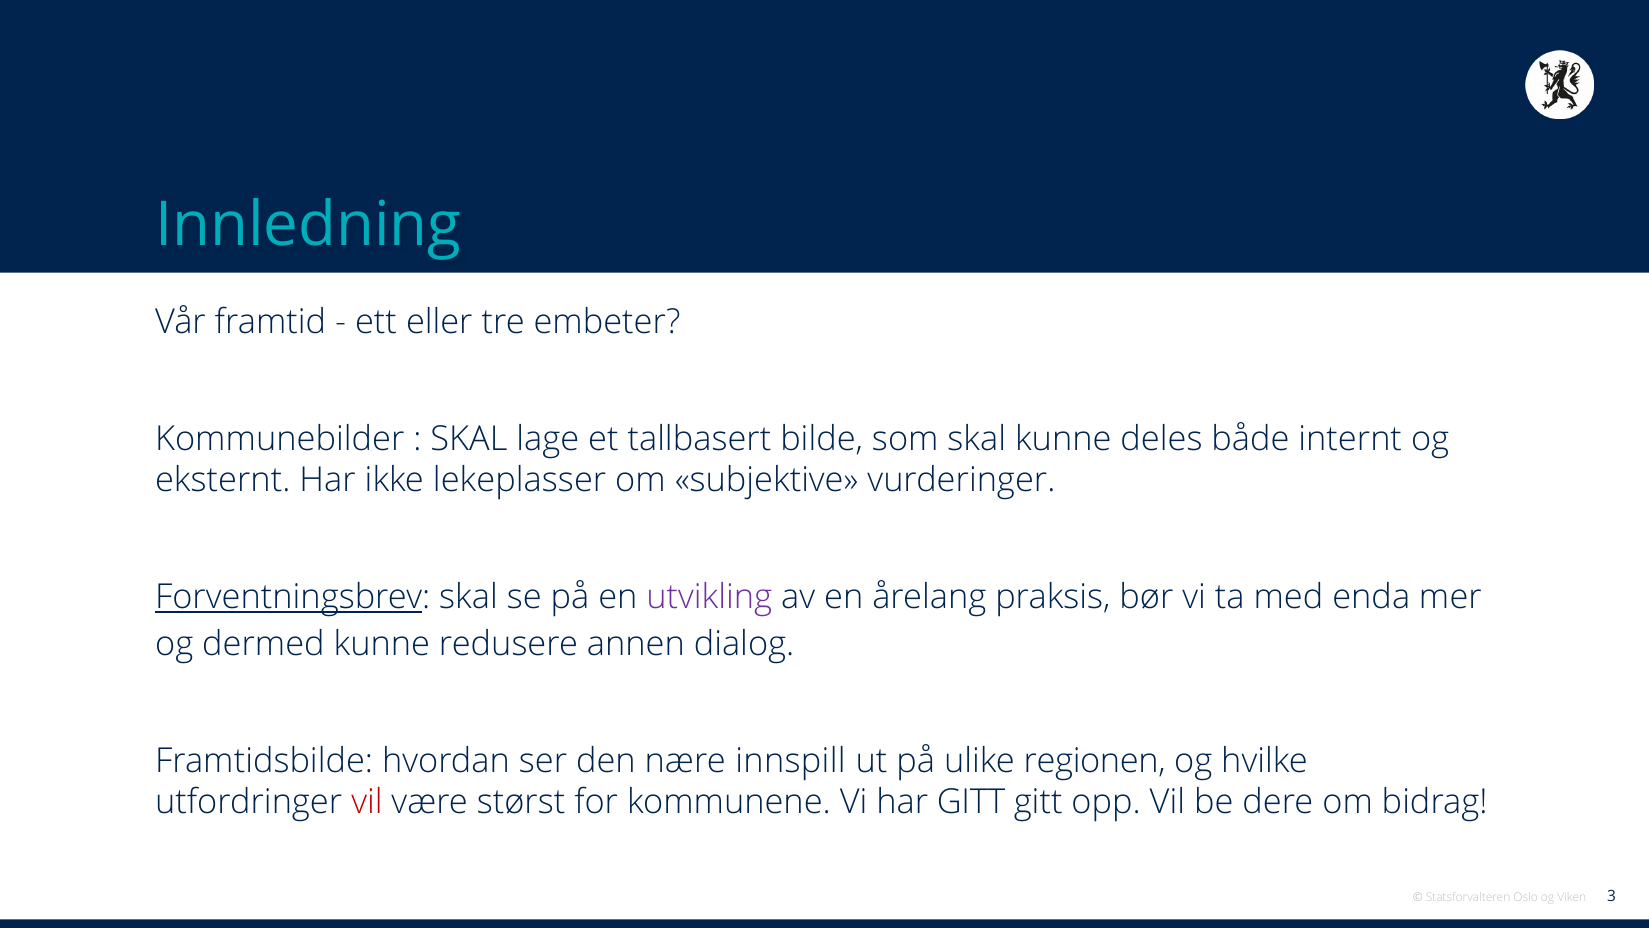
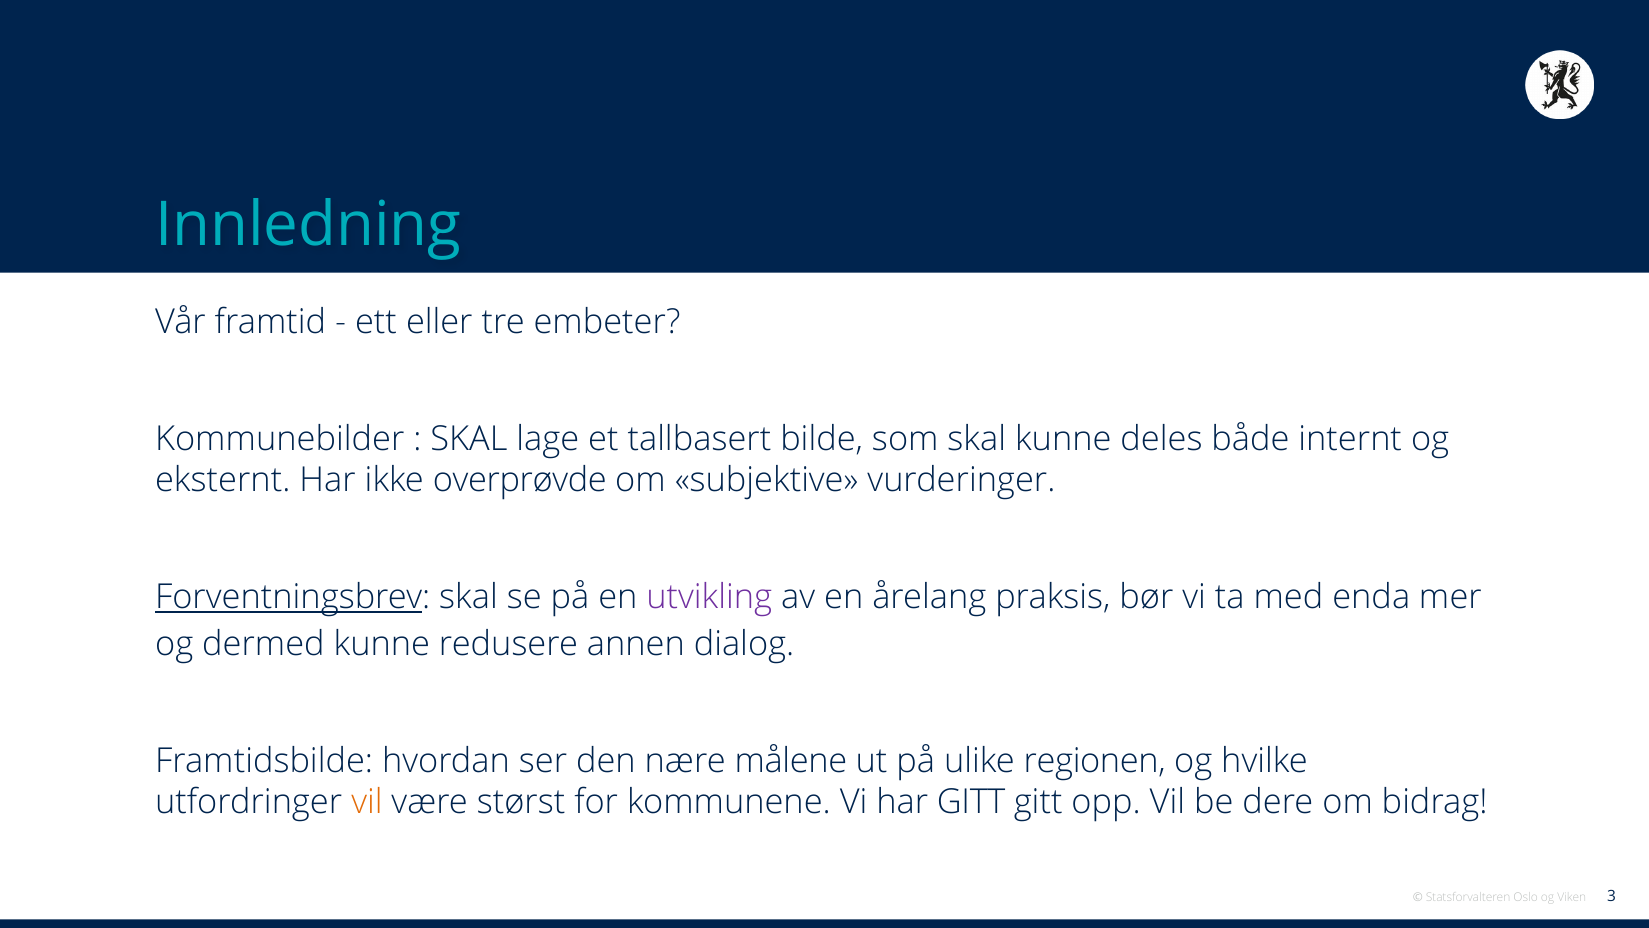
lekeplasser: lekeplasser -> overprøvde (520, 480)
innspill: innspill -> målene (791, 761)
vil colour: red -> orange (367, 802)
